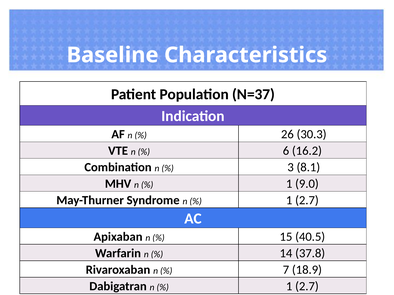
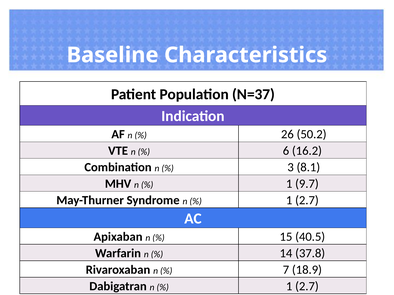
30.3: 30.3 -> 50.2 (312, 135)
9.0: 9.0 -> 9.7 (307, 184)
